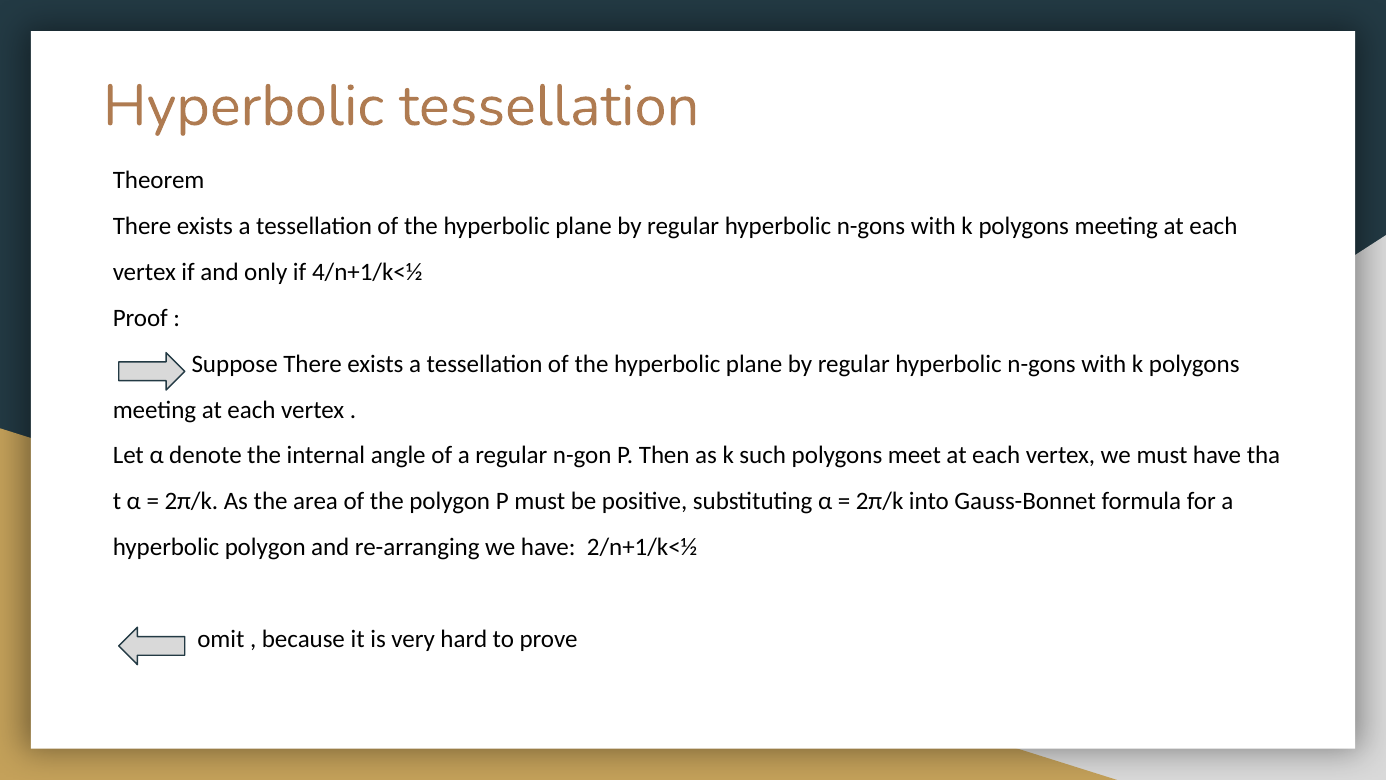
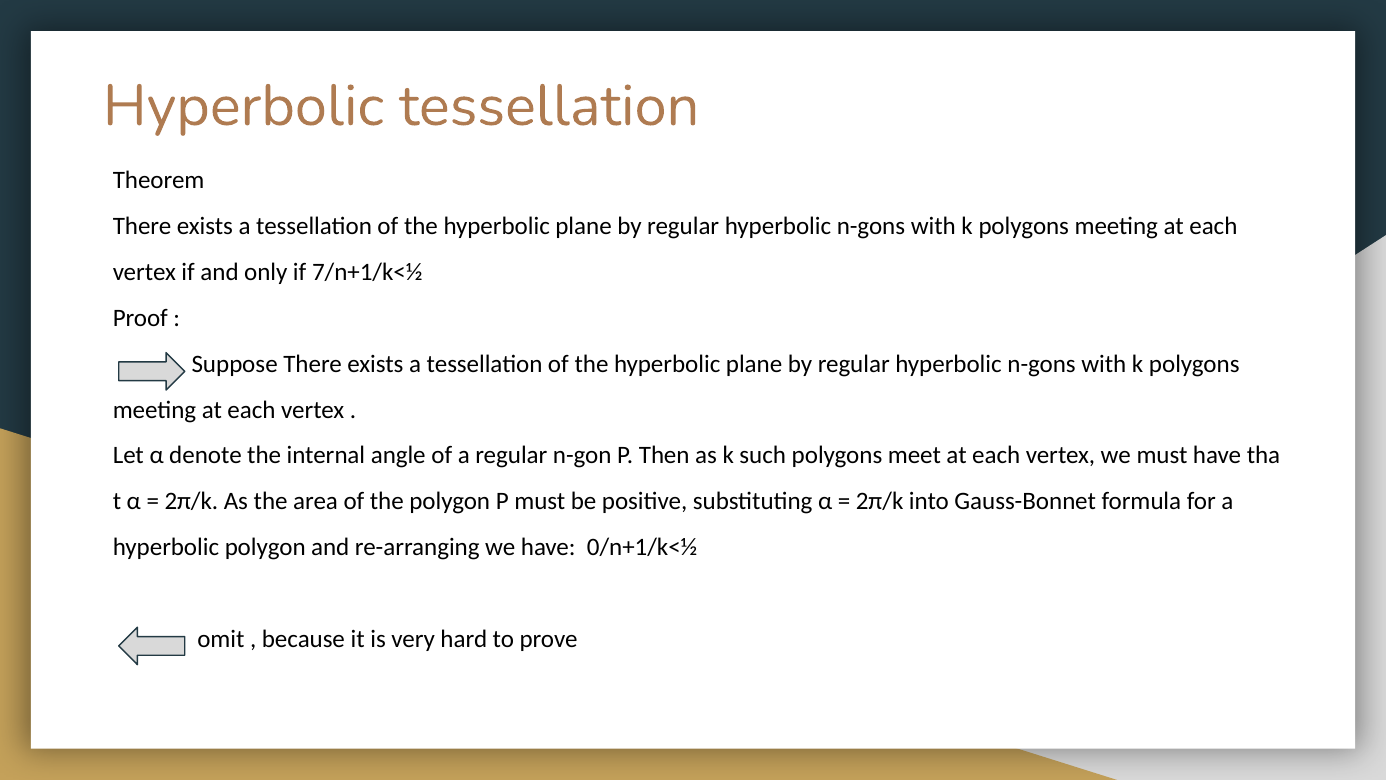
4/n+1/k<½: 4/n+1/k<½ -> 7/n+1/k<½ (367, 272)
2/n+1/k<½: 2/n+1/k<½ -> 0/n+1/k<½ (642, 547)
